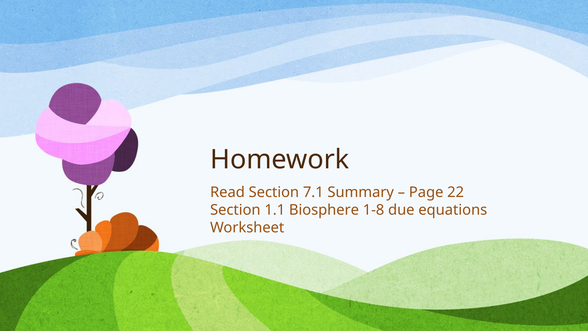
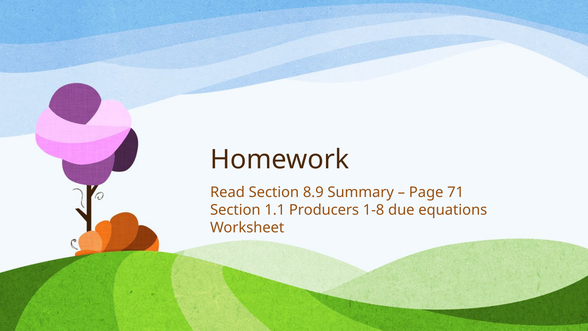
7.1: 7.1 -> 8.9 (313, 192)
22: 22 -> 71 (456, 192)
Biosphere: Biosphere -> Producers (324, 210)
